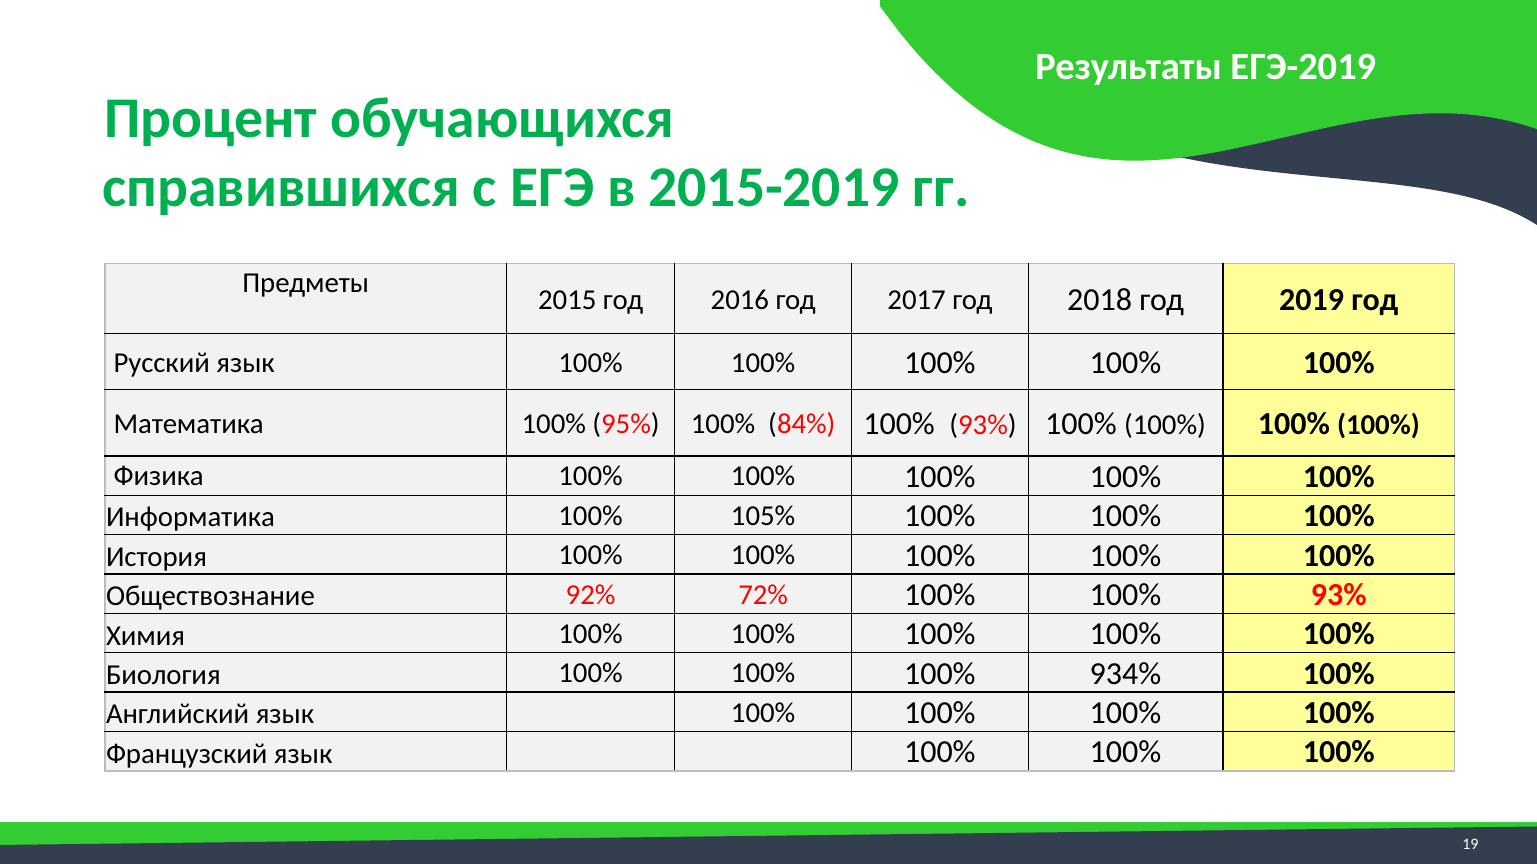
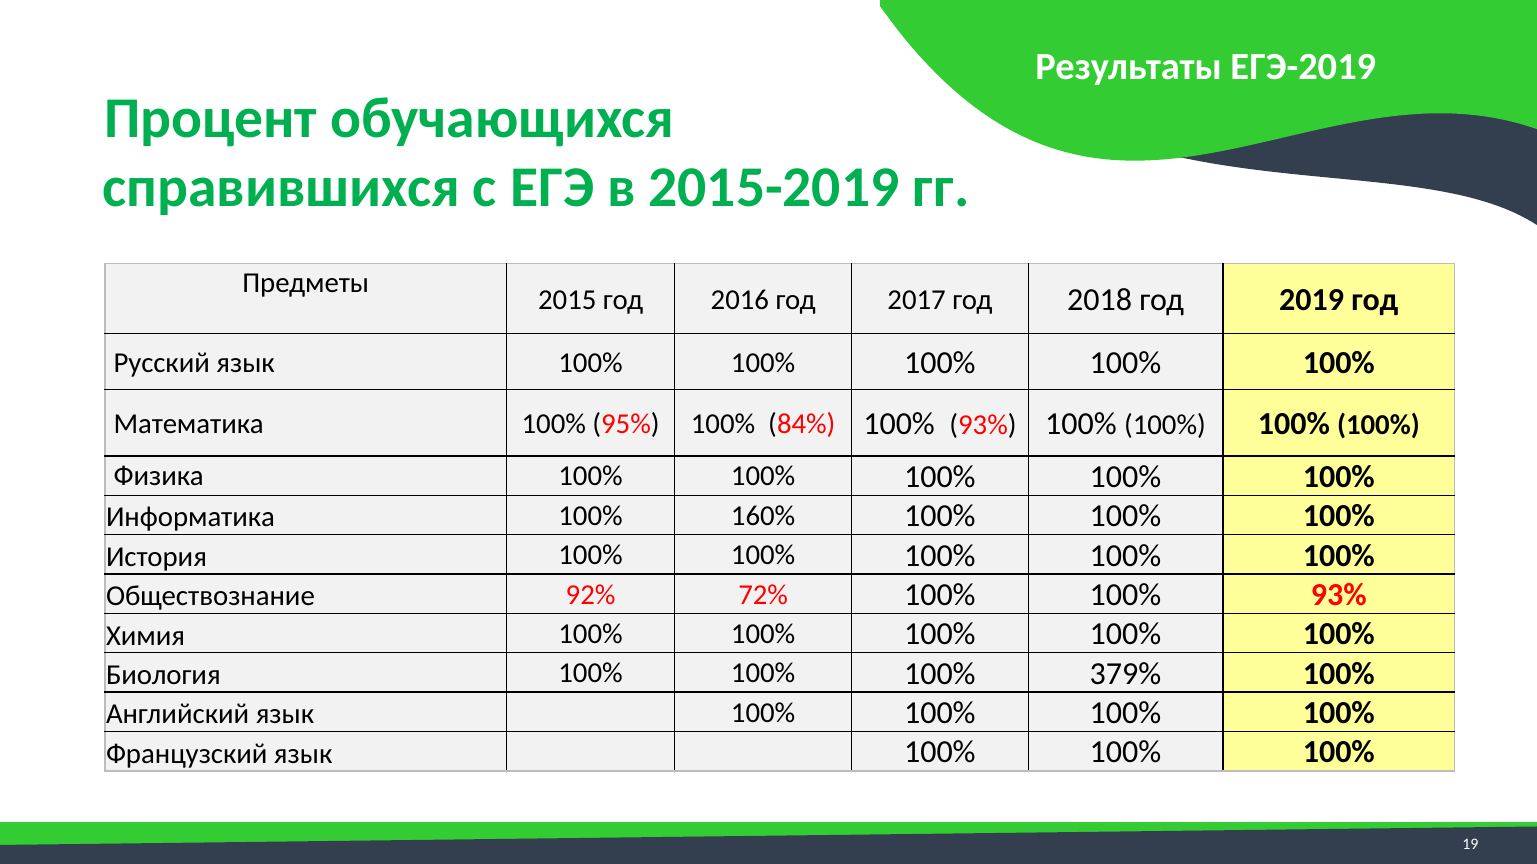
105%: 105% -> 160% (763, 516)
934%: 934% -> 379% (1126, 674)
